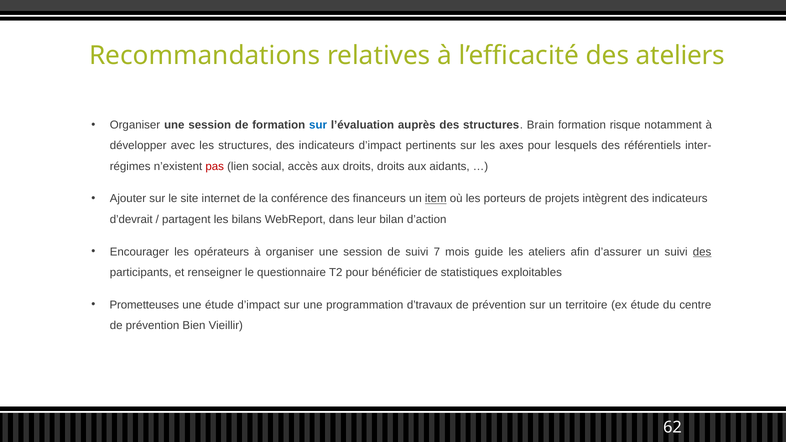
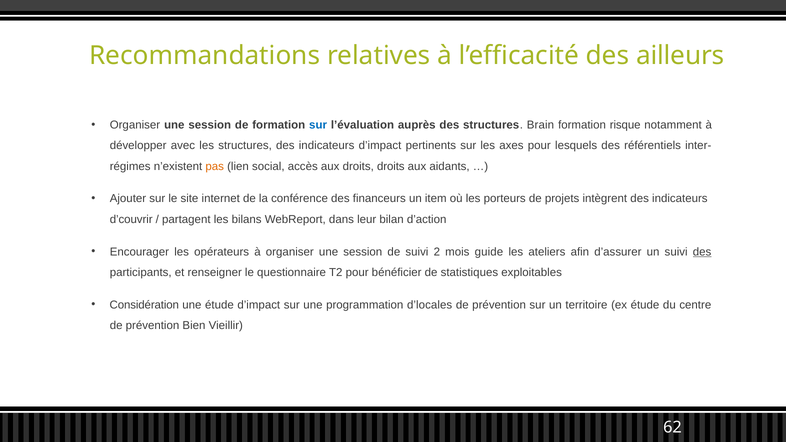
des ateliers: ateliers -> ailleurs (680, 56)
pas colour: red -> orange (215, 166)
item underline: present -> none (436, 199)
d’devrait: d’devrait -> d’couvrir (131, 219)
7: 7 -> 2 (437, 252)
Prometteuses: Prometteuses -> Considération (144, 305)
d’travaux: d’travaux -> d’locales (430, 305)
